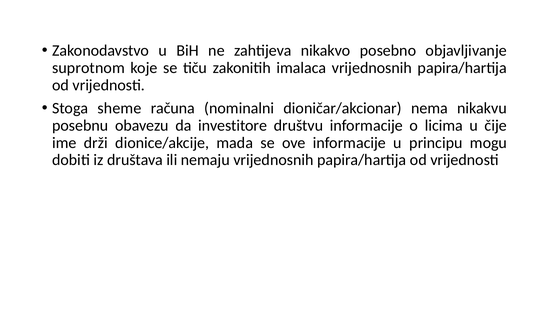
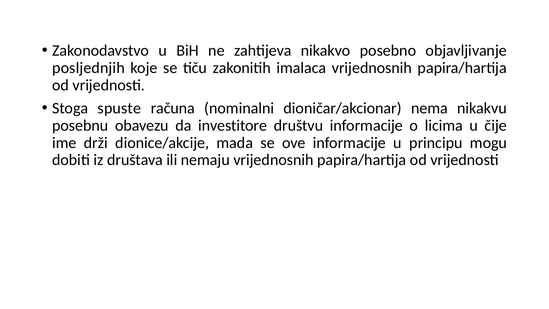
suprotnom: suprotnom -> posljednjih (88, 68)
sheme: sheme -> spuste (119, 108)
